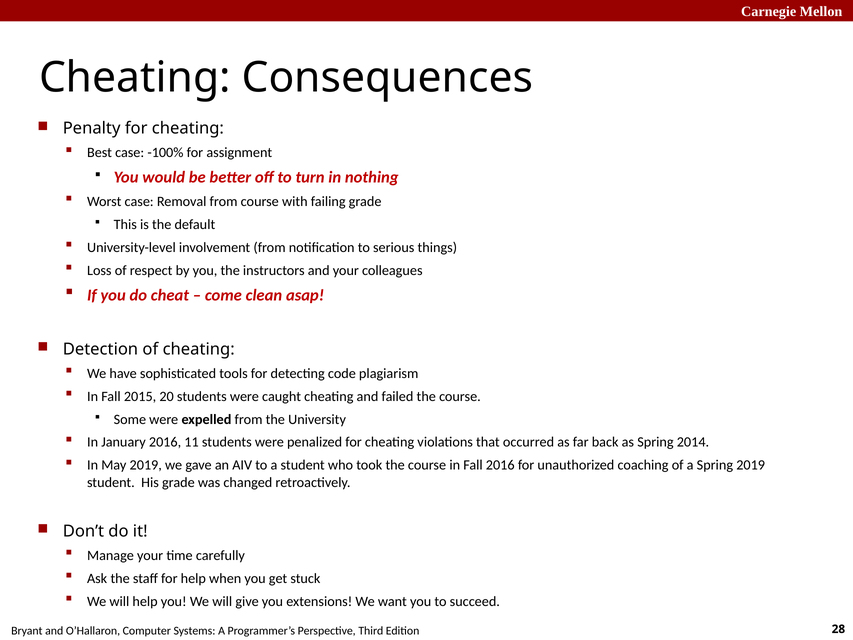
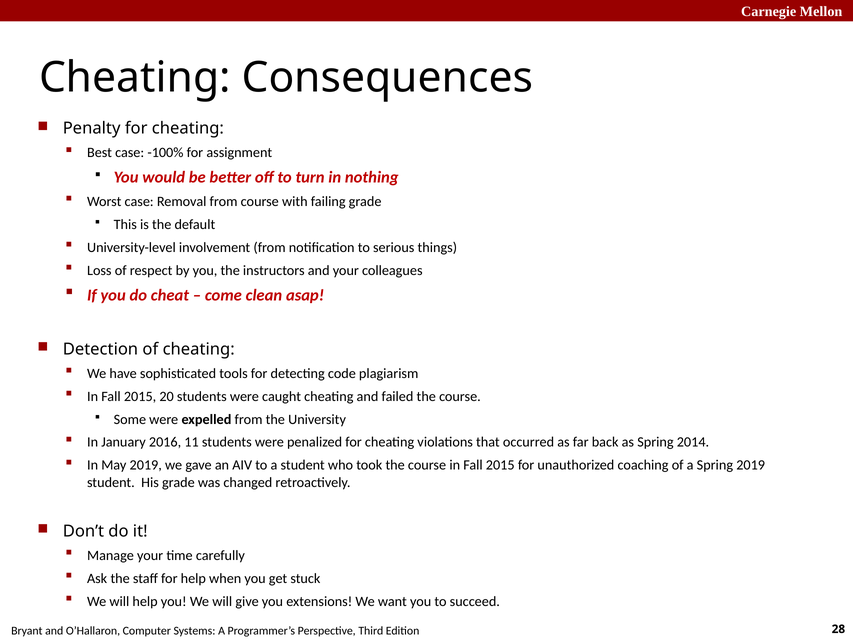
course in Fall 2016: 2016 -> 2015 (500, 465)
